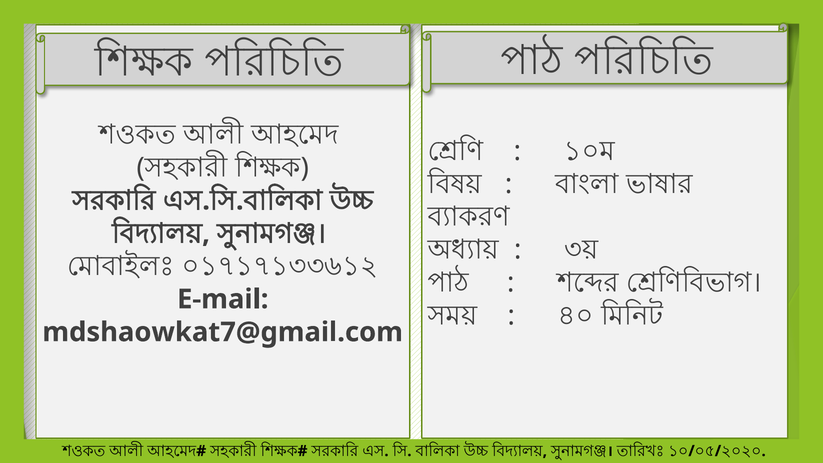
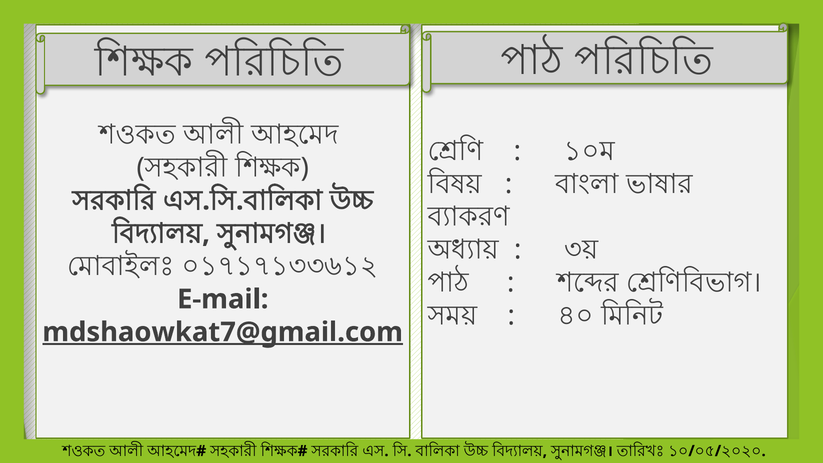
mdshaowkat7@gmail.com underline: none -> present (223, 332)
